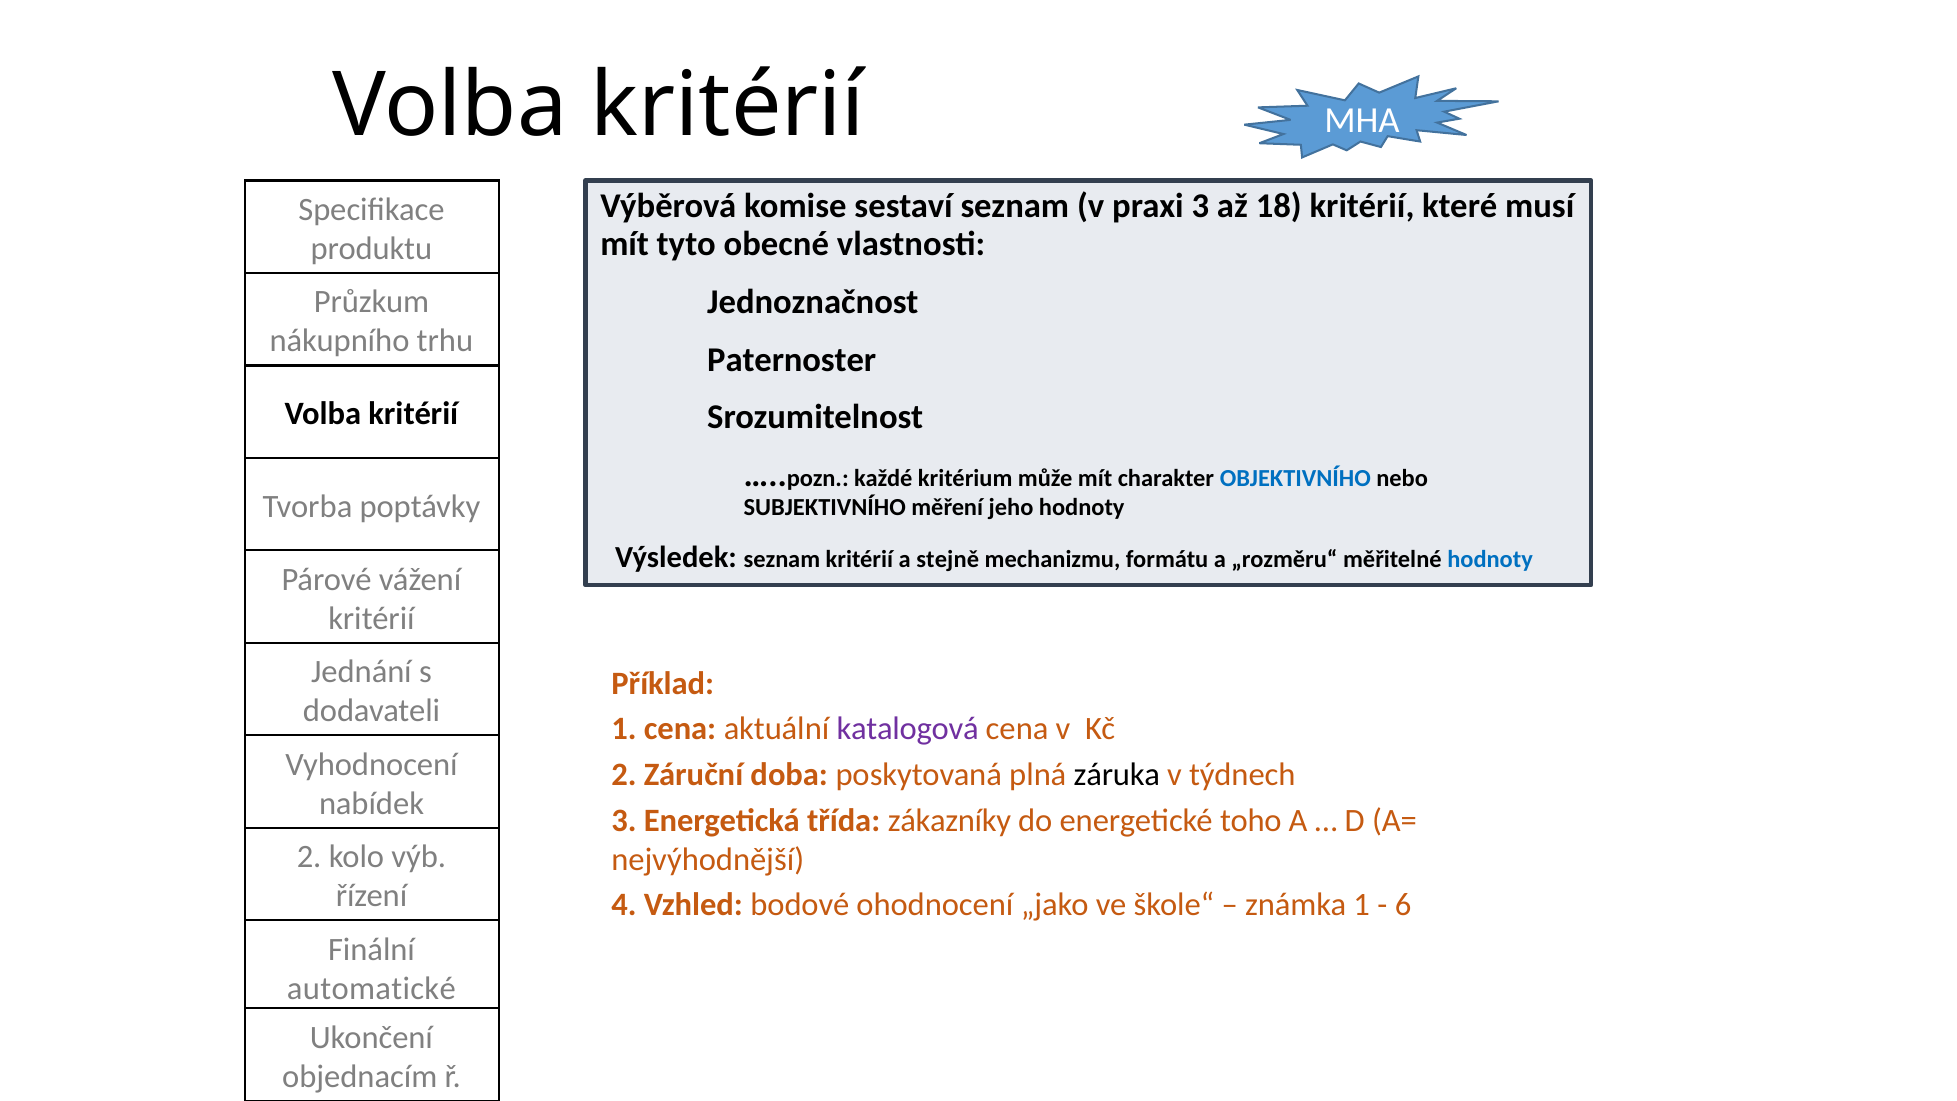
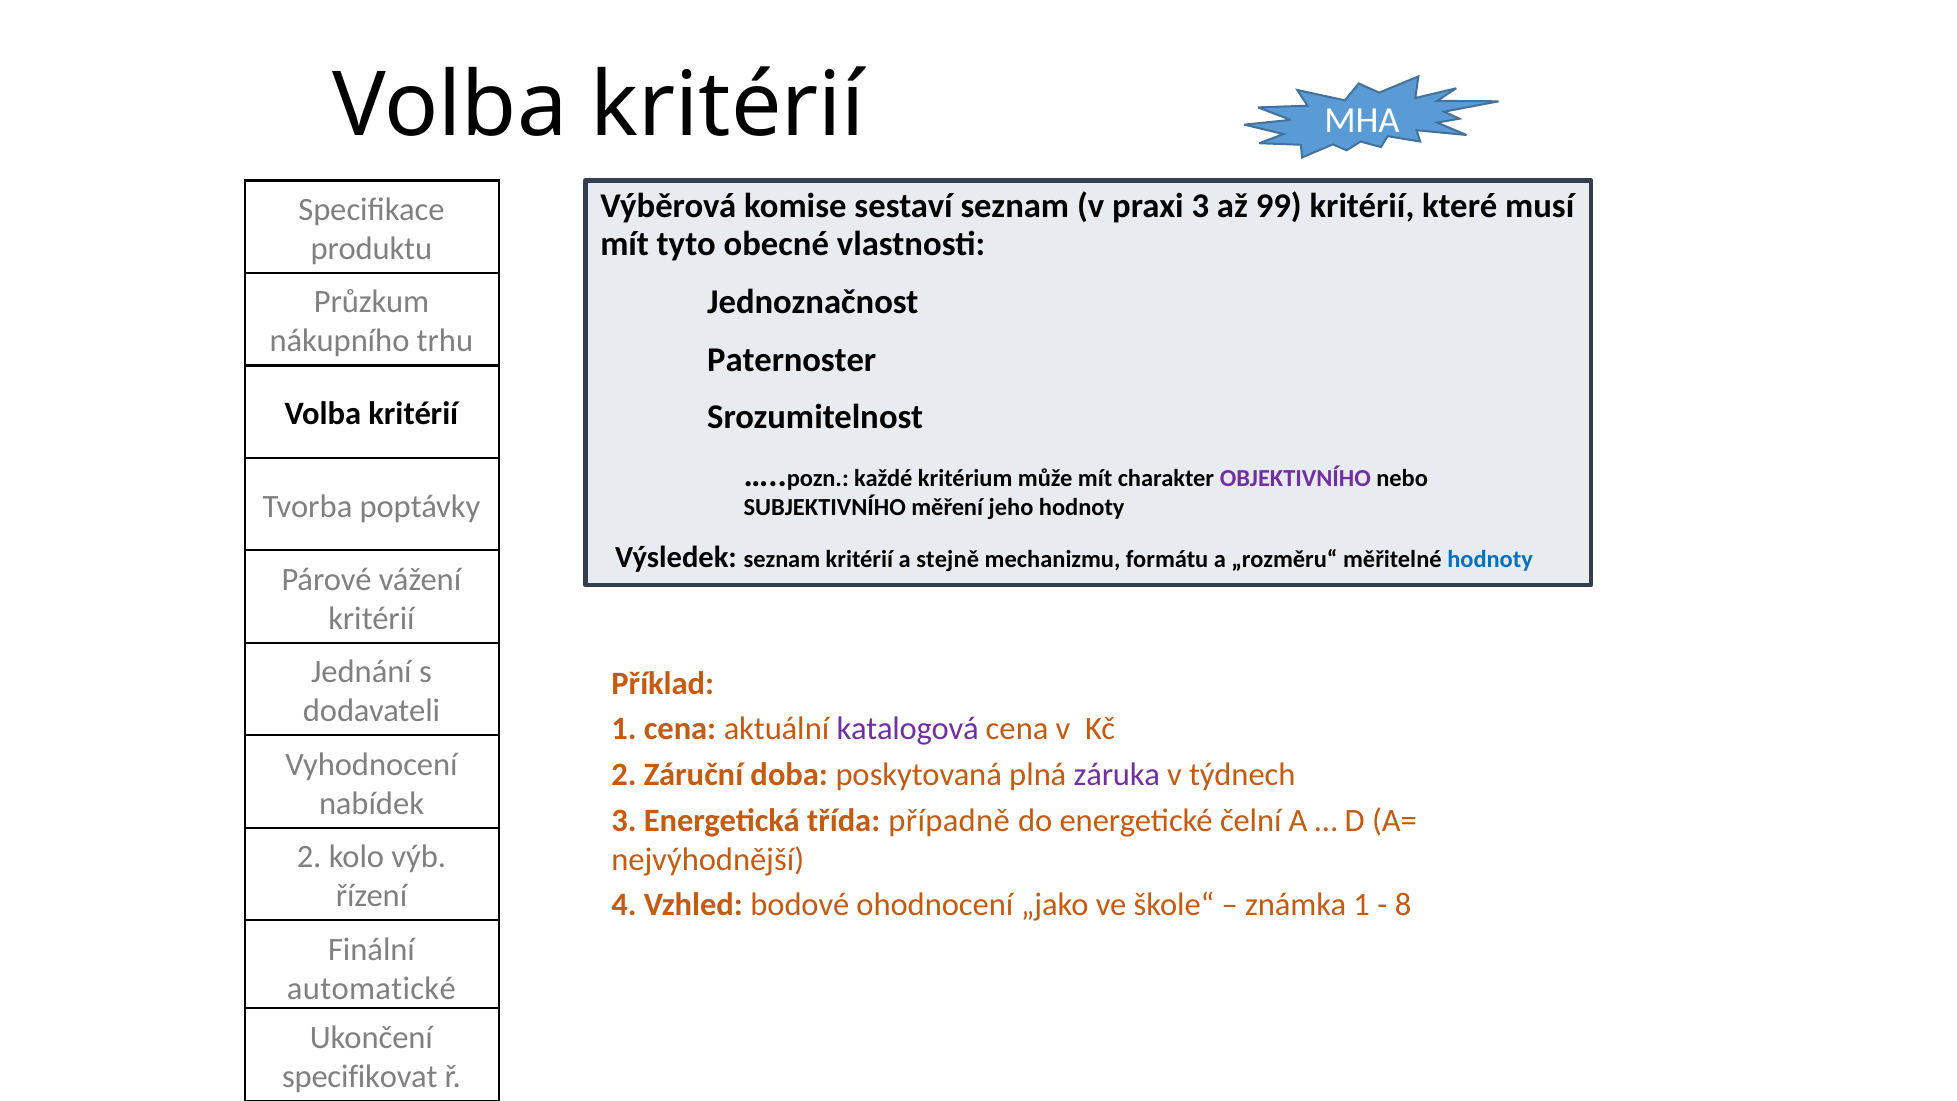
18: 18 -> 99 (1279, 206)
OBJEKTIVNÍHO colour: blue -> purple (1295, 479)
záruka colour: black -> purple (1117, 775)
zákazníky: zákazníky -> případně (949, 820)
toho: toho -> čelní (1251, 820)
6: 6 -> 8 (1403, 905)
objednacím: objednacím -> specifikovat (360, 1076)
